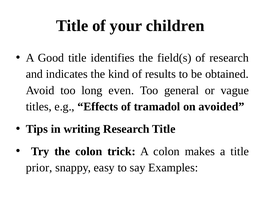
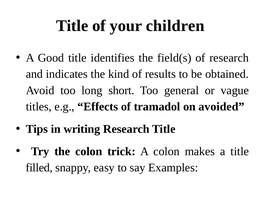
even: even -> short (121, 90)
prior: prior -> filled (39, 167)
